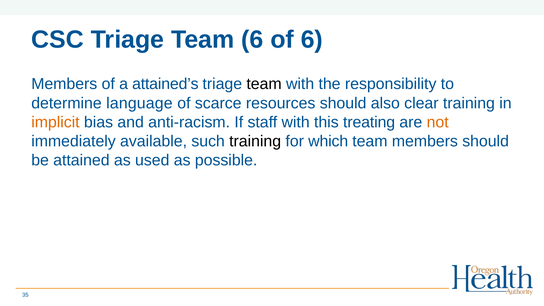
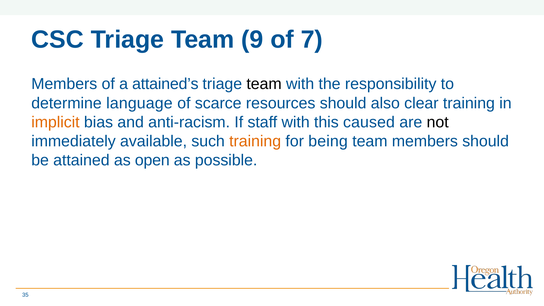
Team 6: 6 -> 9 (252, 39)
of 6: 6 -> 7 (312, 39)
treating: treating -> caused (369, 122)
not colour: orange -> black (438, 122)
training colour: black -> orange (255, 141)
which: which -> being (328, 141)
used: used -> open (152, 160)
